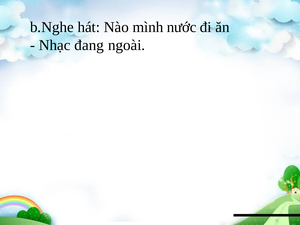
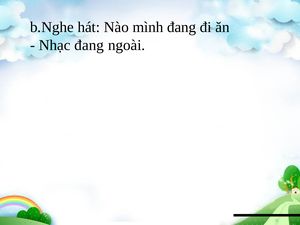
mình nước: nước -> đang (182, 27)
